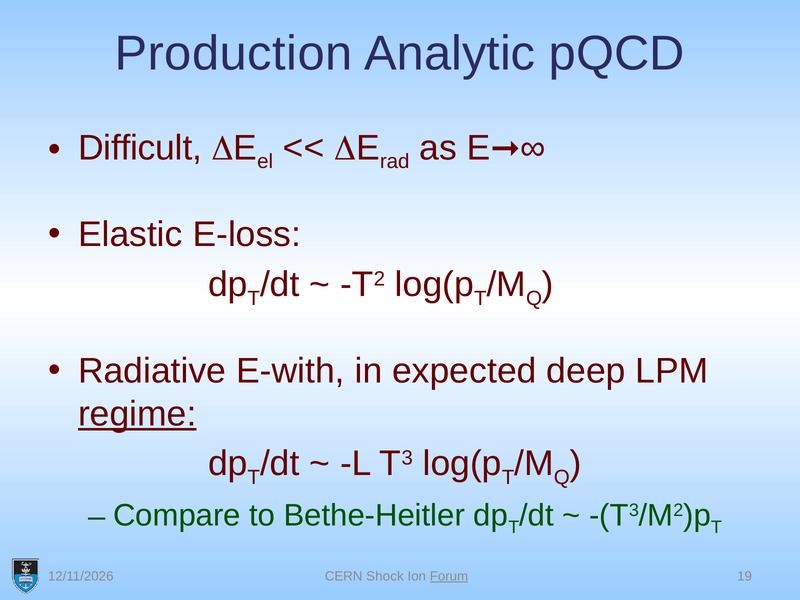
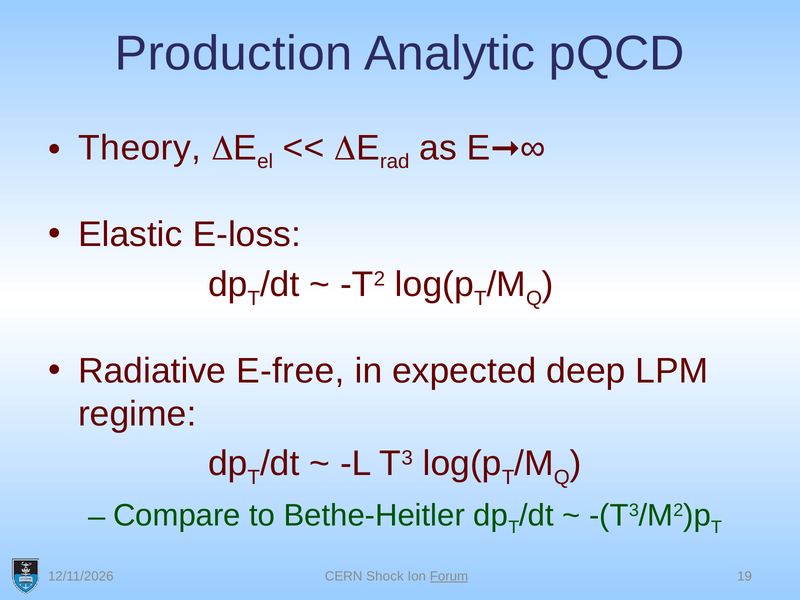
Difficult: Difficult -> Theory (140, 148)
E-with: E-with -> E-free (290, 371)
regime underline: present -> none (137, 414)
